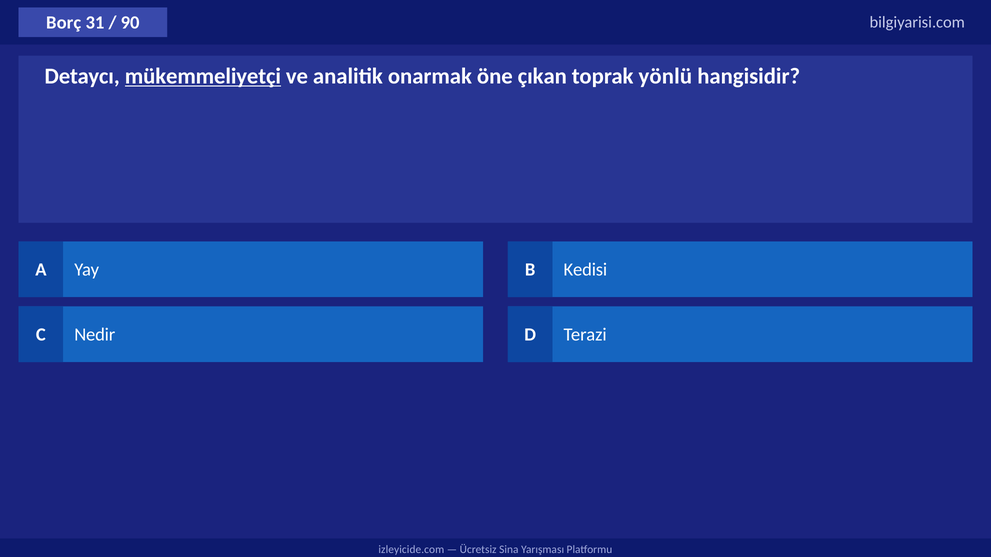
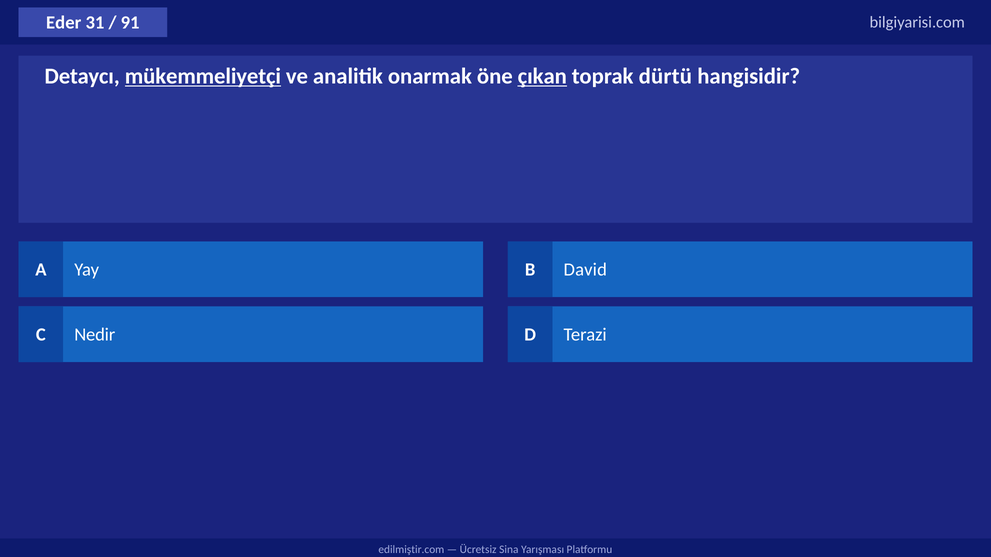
Borç: Borç -> Eder (64, 23)
90: 90 -> 91 (130, 23)
çıkan underline: none -> present (542, 76)
yönlü: yönlü -> dürtü (665, 76)
Kedisi: Kedisi -> David (585, 270)
izleyicide.com: izleyicide.com -> edilmiştir.com (411, 550)
